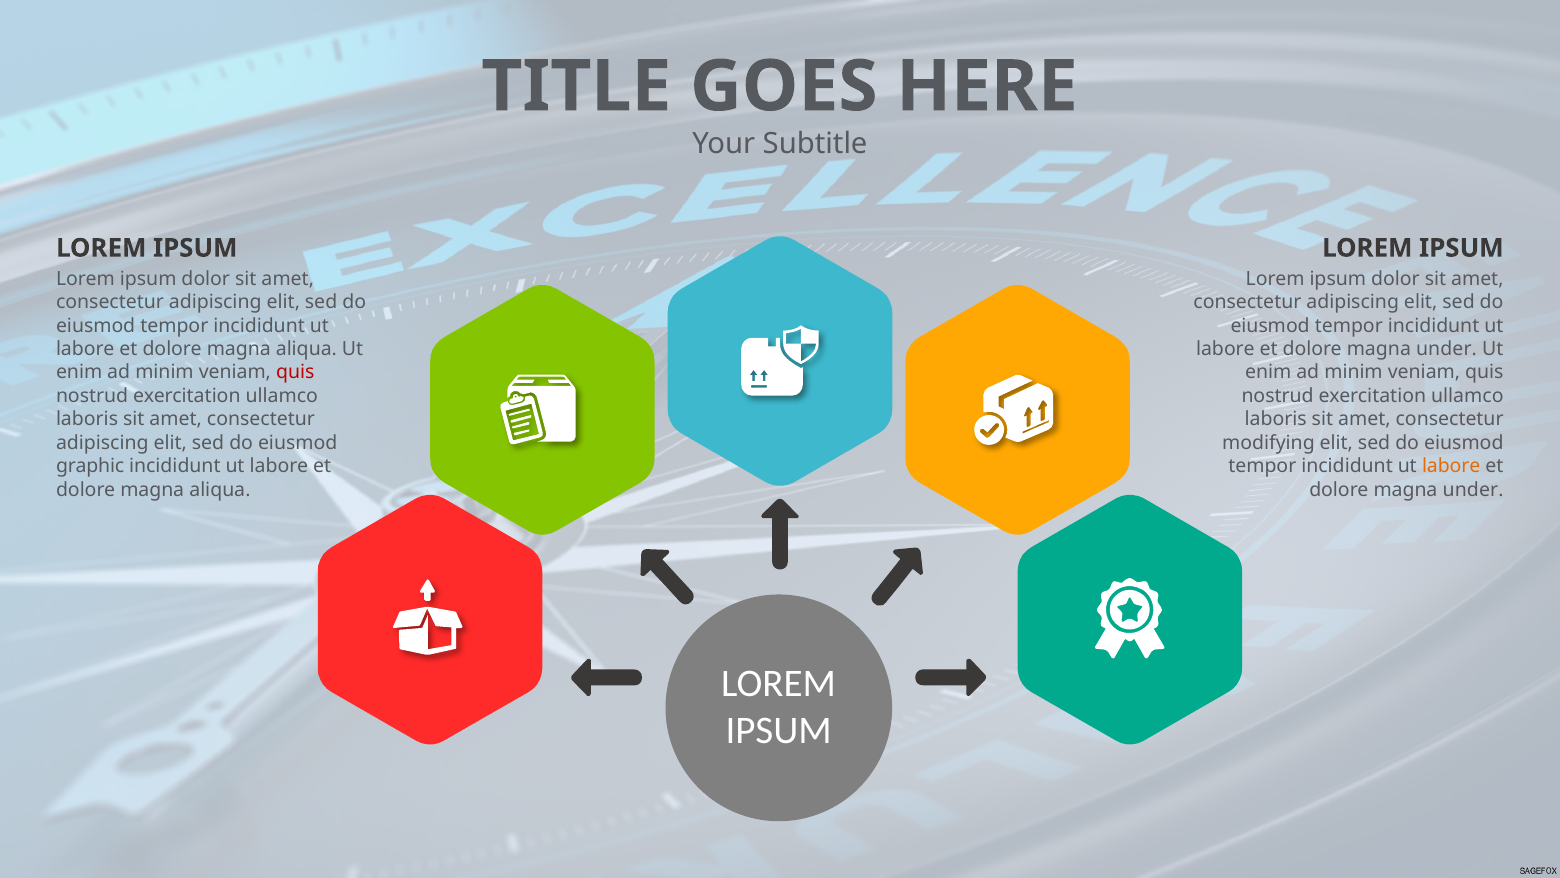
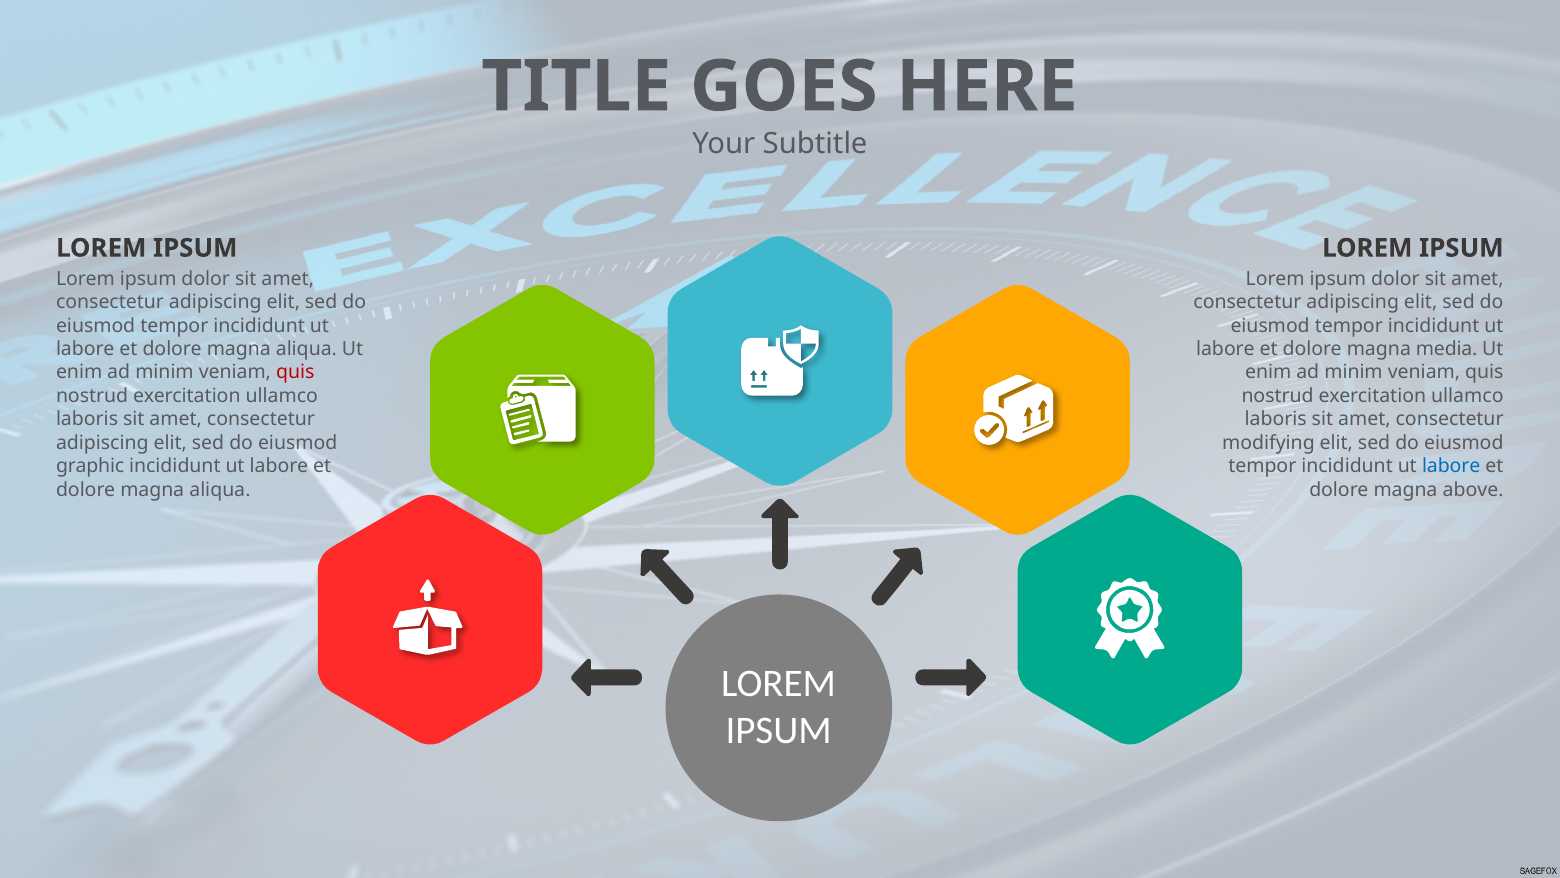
under: under -> media (1447, 349)
labore colour: orange -> blue (1451, 466)
under: under -> above (1473, 489)
